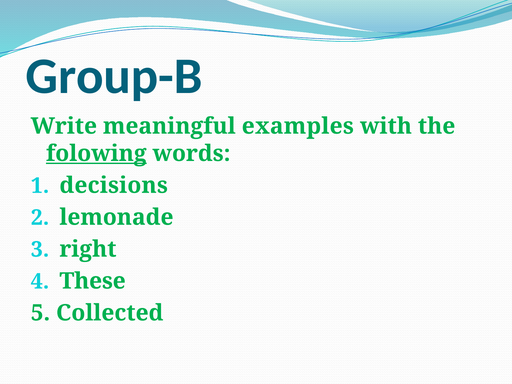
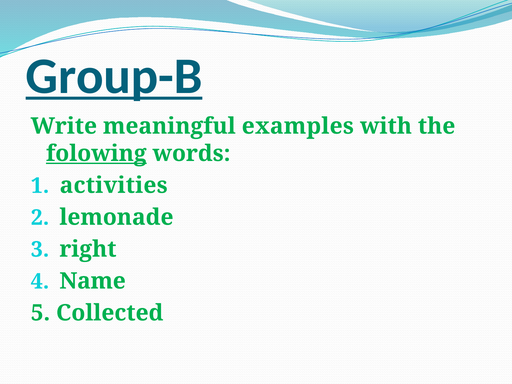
Group-B underline: none -> present (114, 76)
decisions: decisions -> activities (114, 185)
These: These -> Name (93, 281)
